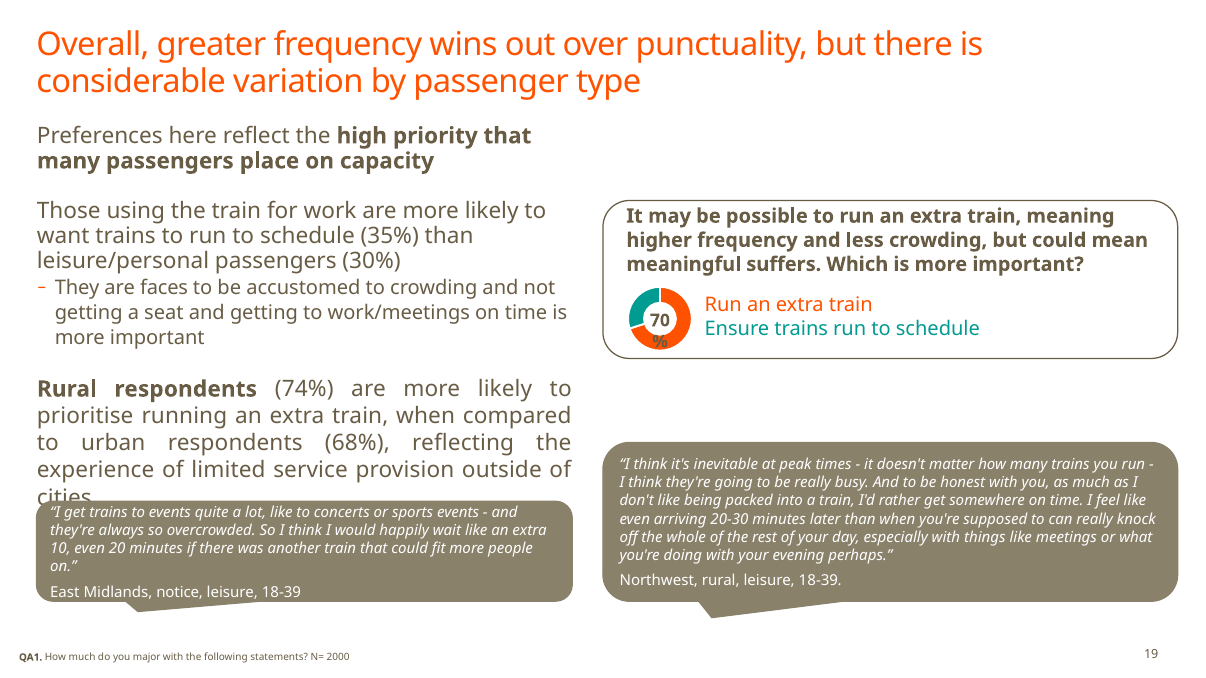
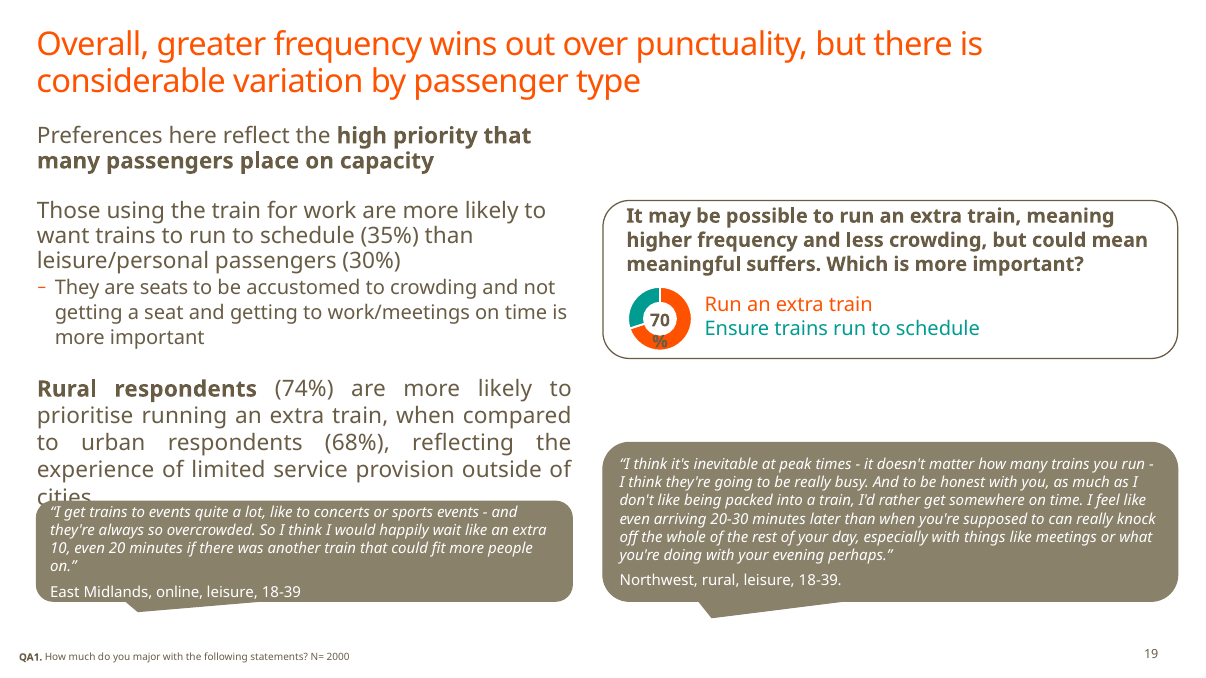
faces: faces -> seats (164, 288)
notice: notice -> online (180, 592)
